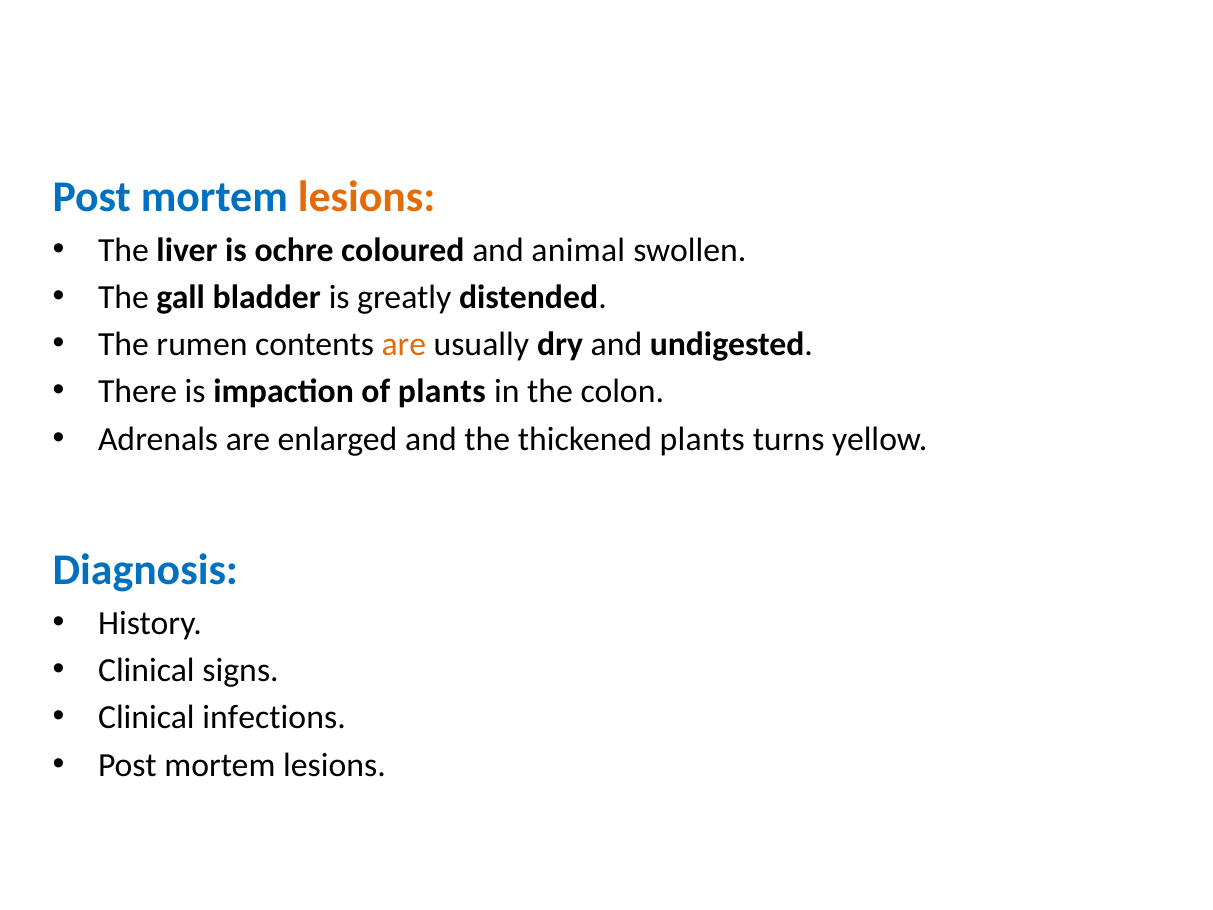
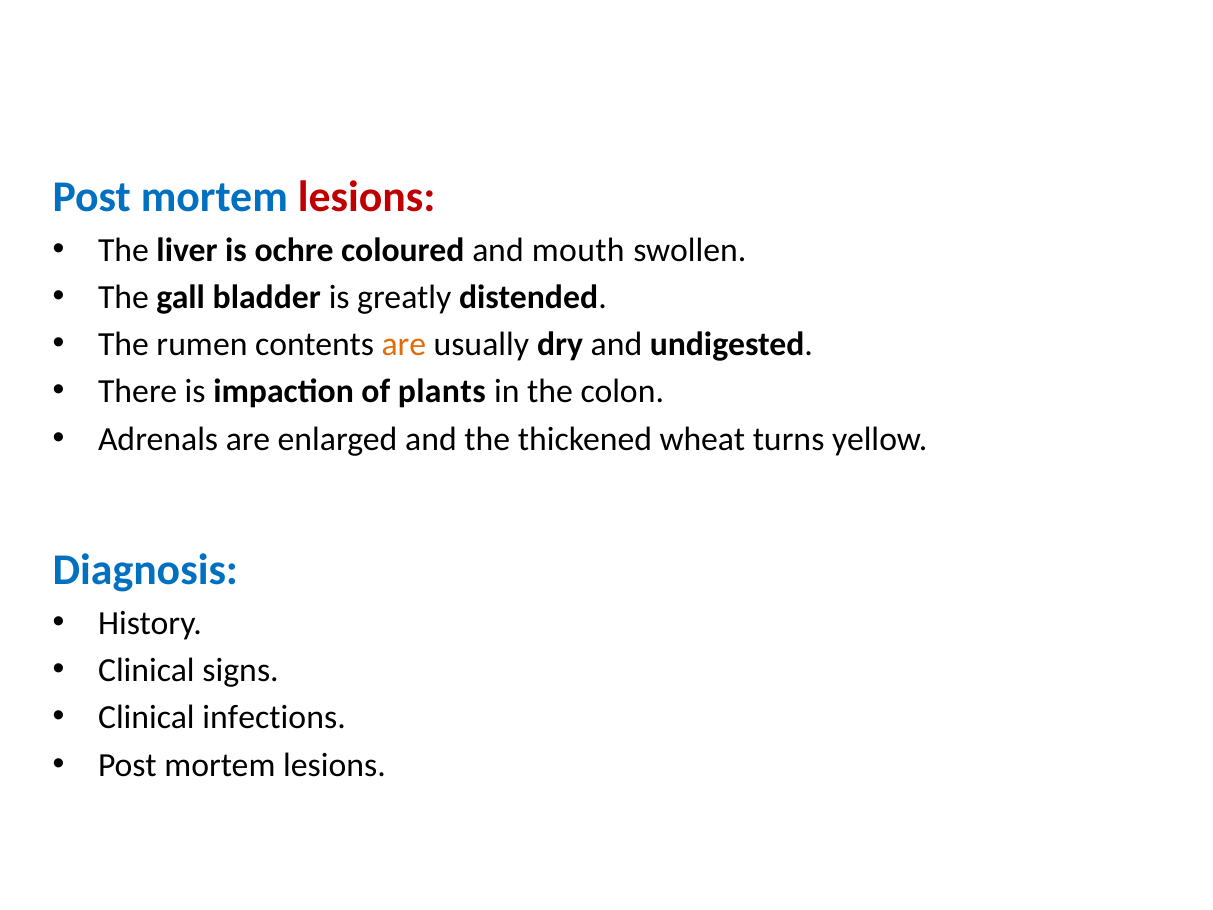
lesions colour: orange -> red (367, 197)
animal: animal -> mouth (578, 250)
thickened plants: plants -> wheat (702, 439)
